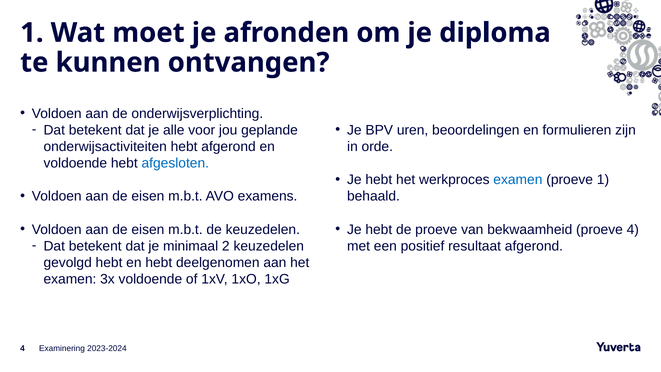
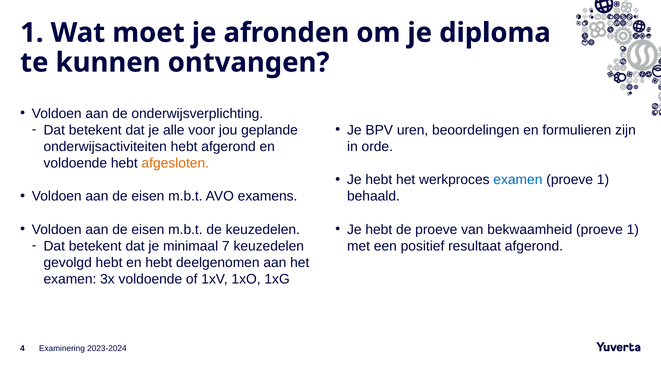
afgesloten colour: blue -> orange (175, 163)
bekwaamheid proeve 4: 4 -> 1 (633, 229)
2: 2 -> 7 (226, 246)
